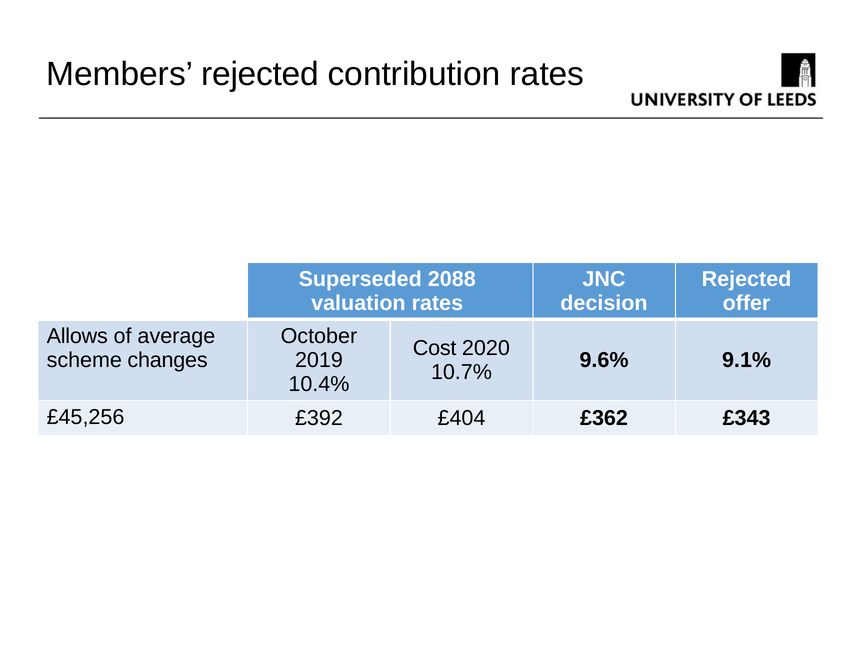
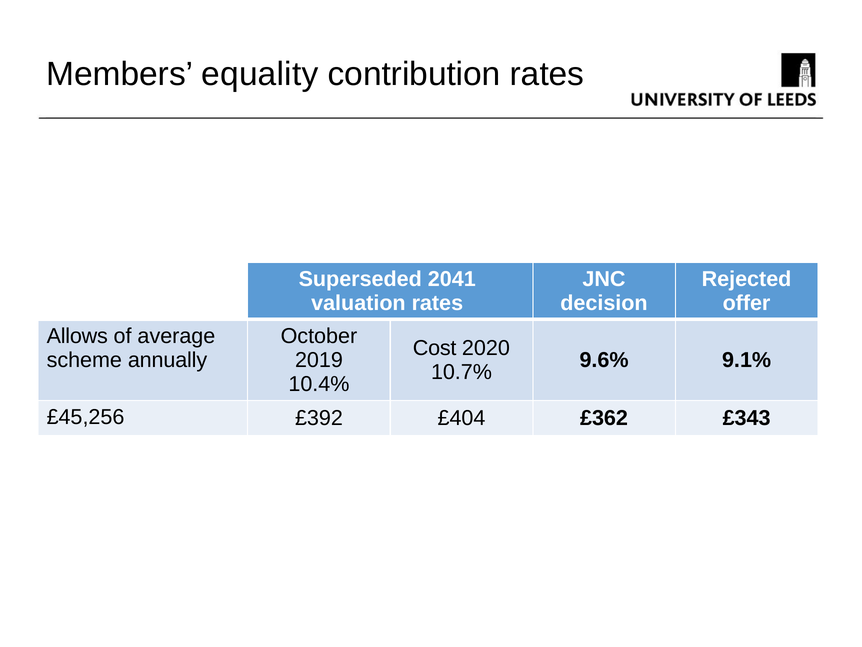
Members rejected: rejected -> equality (260, 74)
2088: 2088 -> 2041 (452, 279)
changes: changes -> annually (168, 360)
